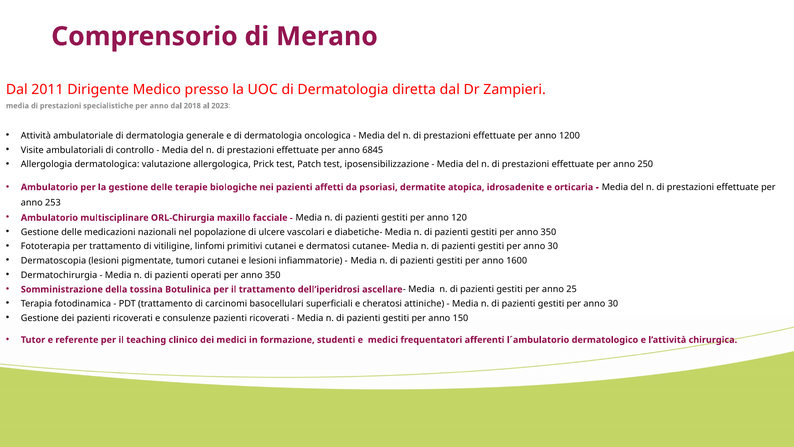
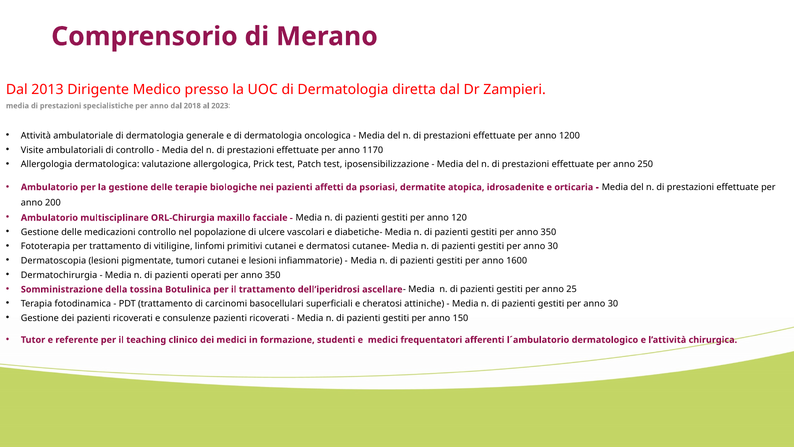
2011: 2011 -> 2013 (47, 89)
6845: 6845 -> 1170 (373, 150)
253: 253 -> 200 (53, 203)
medicazioni nazionali: nazionali -> controllo (157, 232)
